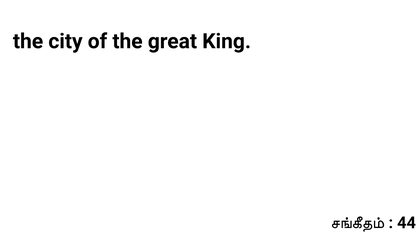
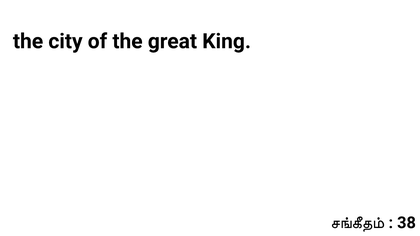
44: 44 -> 38 (406, 223)
